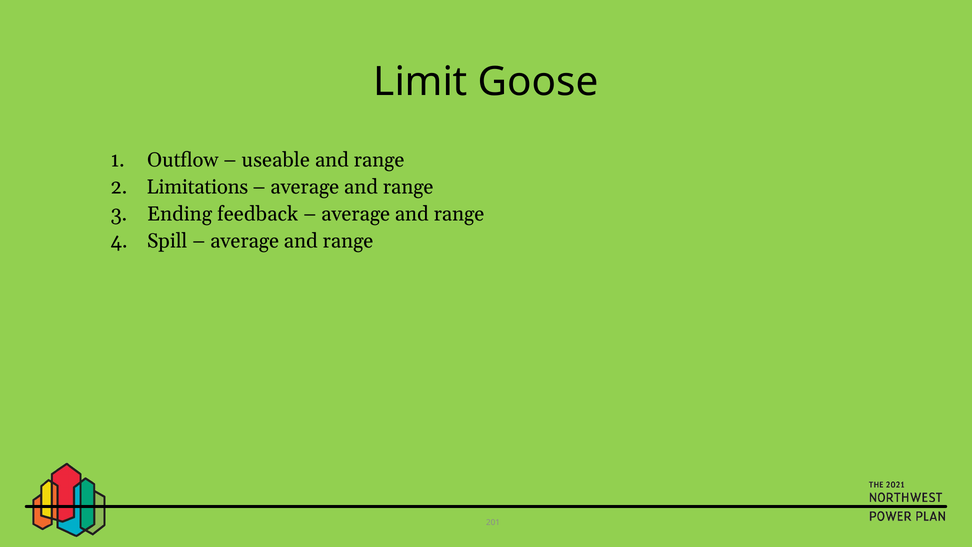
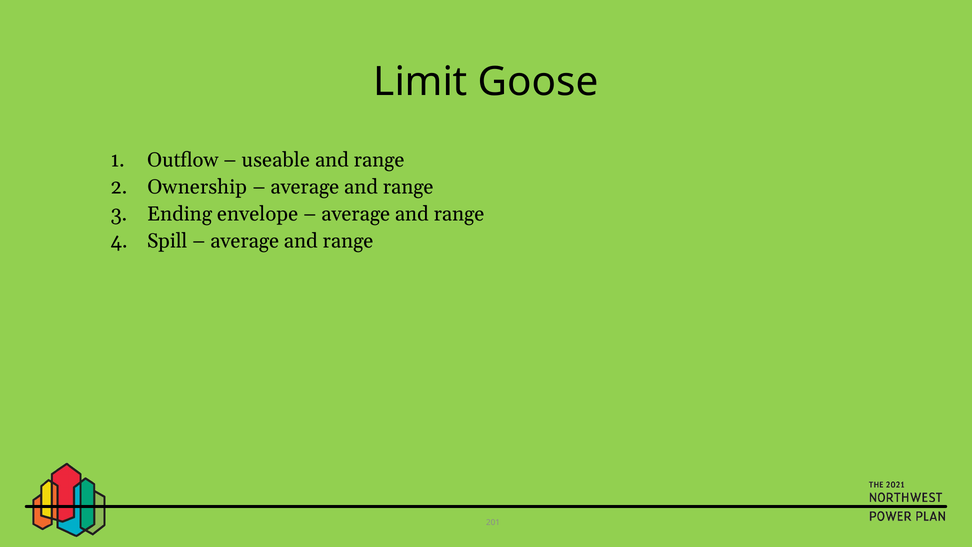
Limitations: Limitations -> Ownership (197, 187)
feedback: feedback -> envelope (258, 214)
